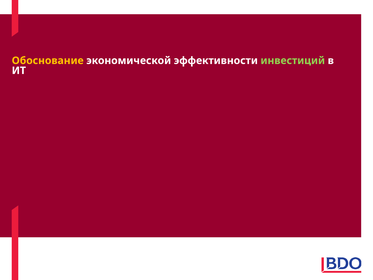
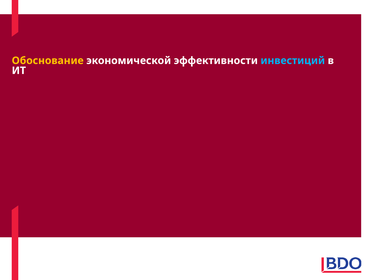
инвестиций colour: light green -> light blue (293, 61)
